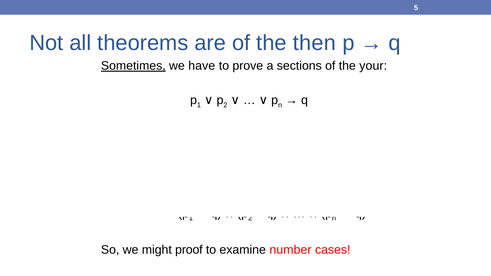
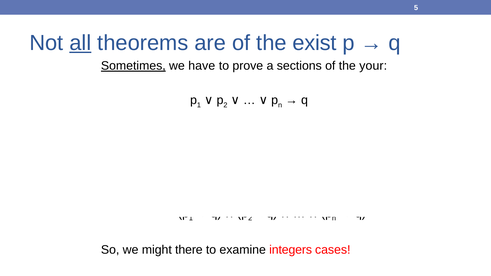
all underline: none -> present (80, 43)
then: then -> exist (315, 43)
proof: proof -> there (189, 250)
number: number -> integers (291, 250)
